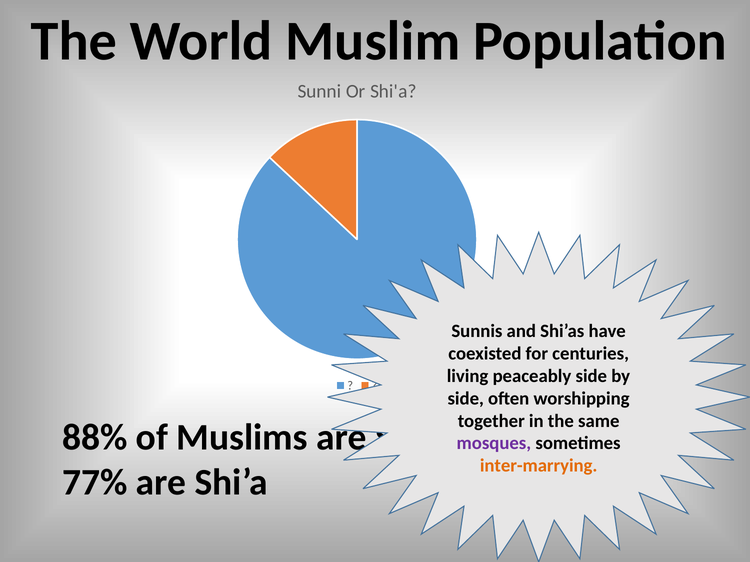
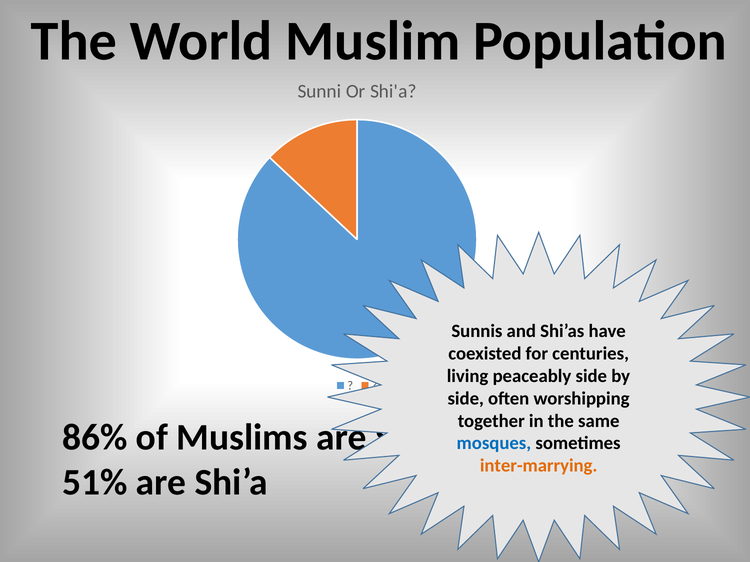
88%: 88% -> 86% (95, 438)
mosques colour: purple -> blue (494, 444)
77%: 77% -> 51% (95, 483)
